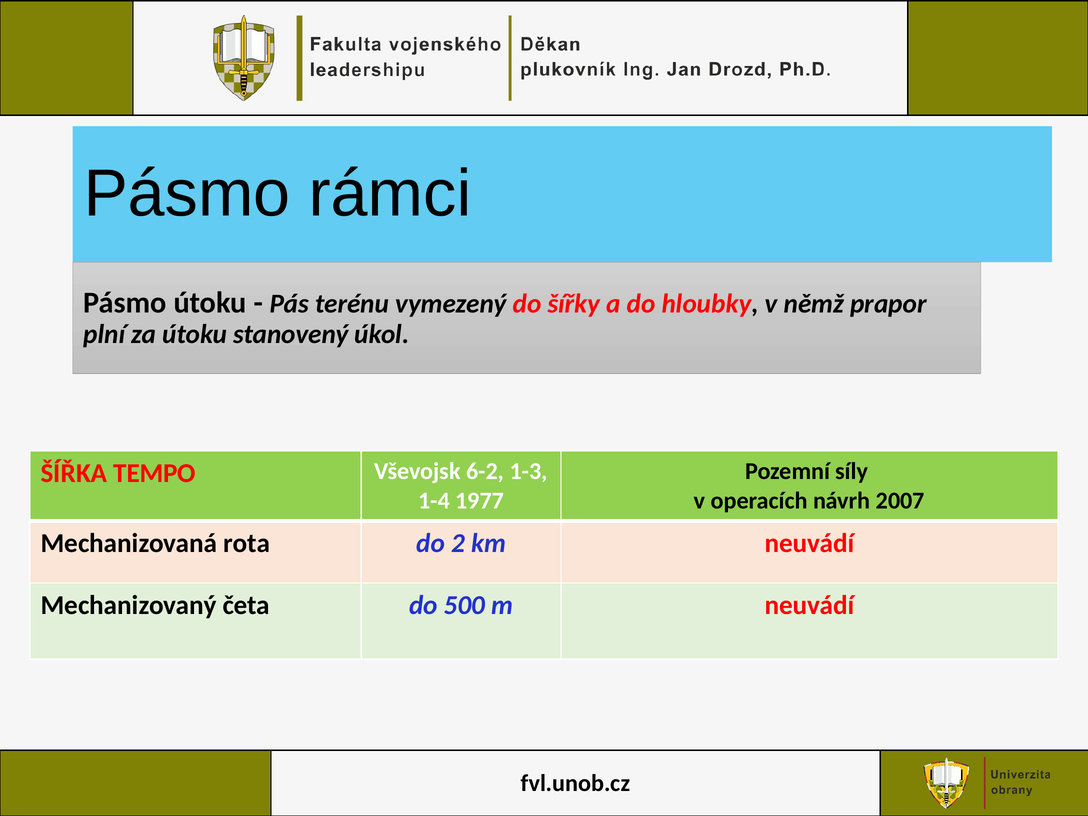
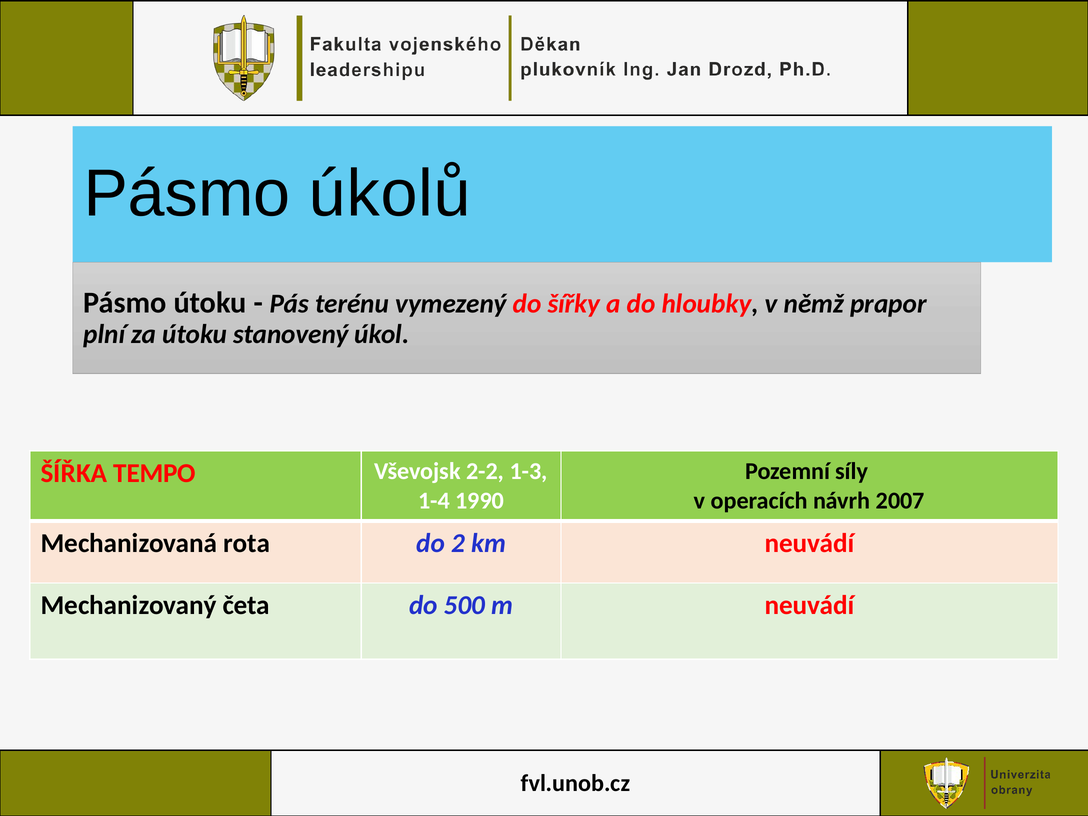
rámci: rámci -> úkolů (390, 194)
6-2: 6-2 -> 2-2 (485, 471)
1977: 1977 -> 1990 (480, 501)
